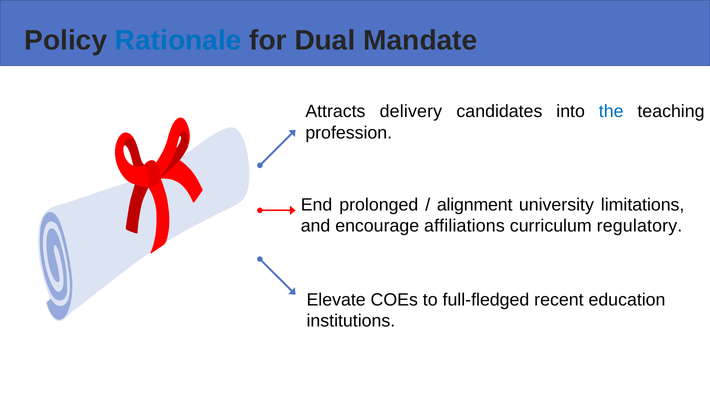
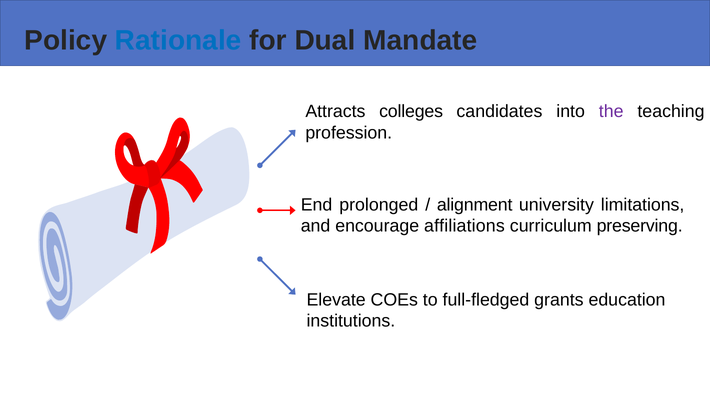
delivery: delivery -> colleges (411, 112)
the colour: blue -> purple (611, 112)
regulatory: regulatory -> preserving (640, 226)
recent: recent -> grants (559, 300)
